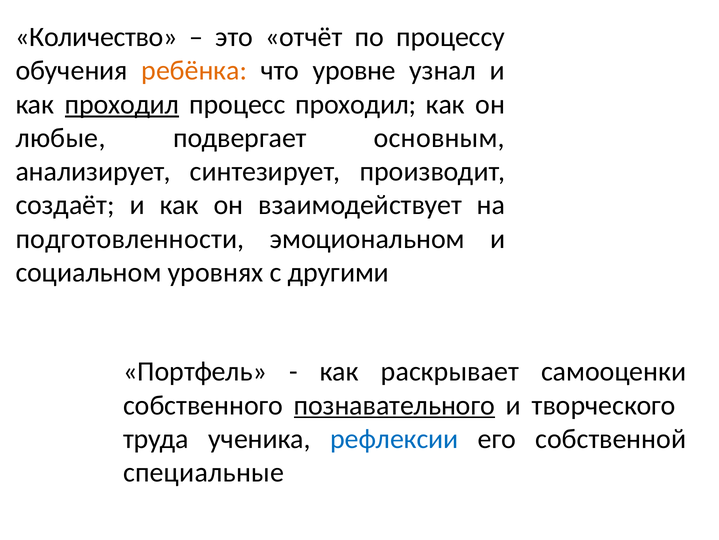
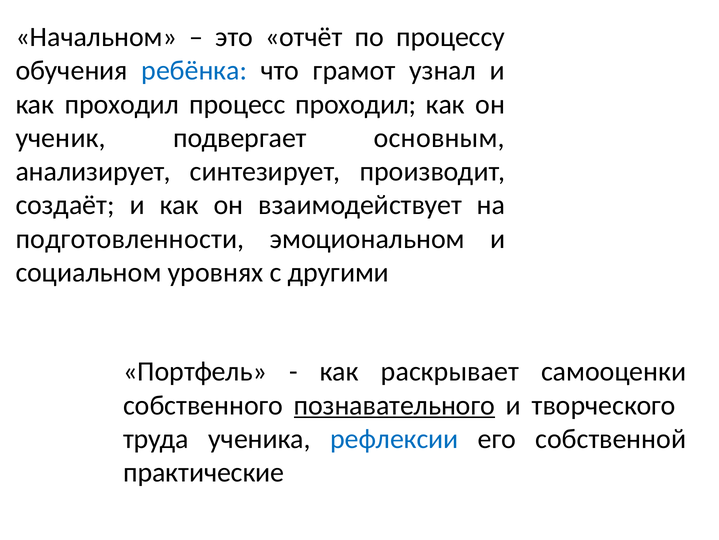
Количество: Количество -> Начальном (96, 37)
ребёнка colour: orange -> blue (194, 71)
уровне: уровне -> грамот (354, 71)
проходил underline: present -> none (122, 104)
любые: любые -> ученик (61, 138)
специальные: специальные -> практические (204, 472)
